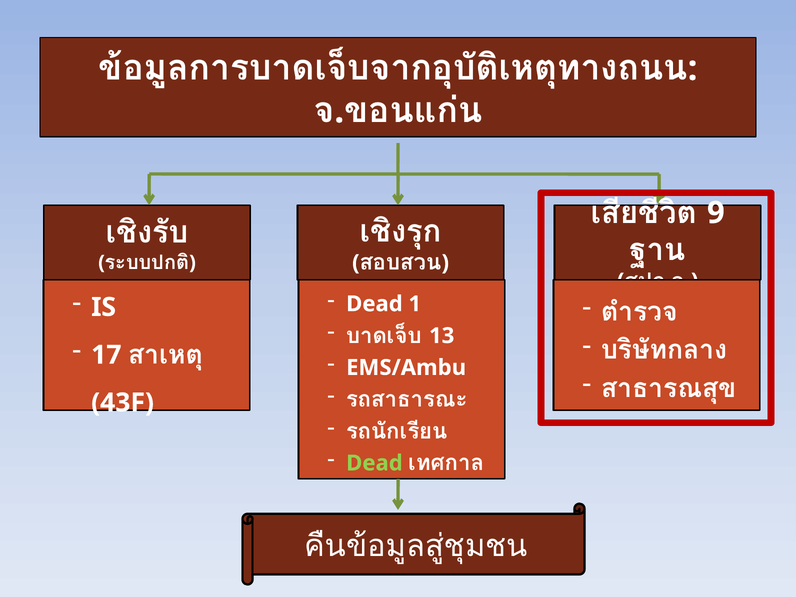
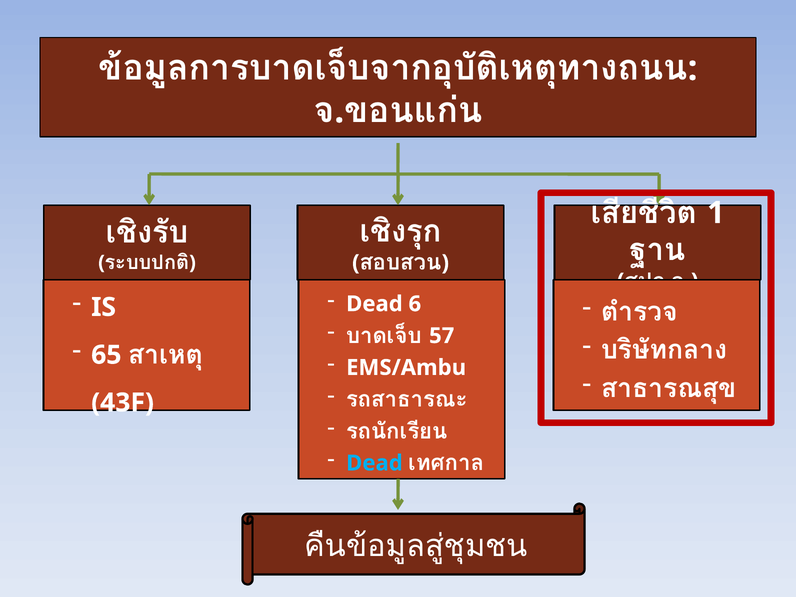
9: 9 -> 1 (716, 213)
1: 1 -> 6 (415, 304)
13: 13 -> 57 (442, 336)
17: 17 -> 65 (106, 355)
Dead colour: light green -> light blue (374, 463)
